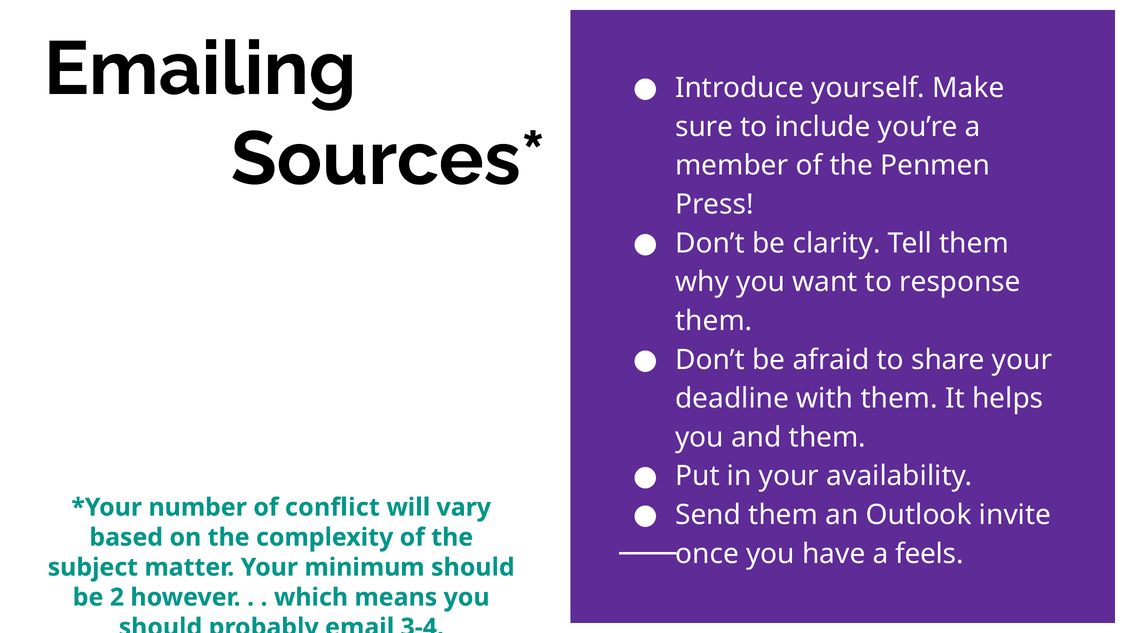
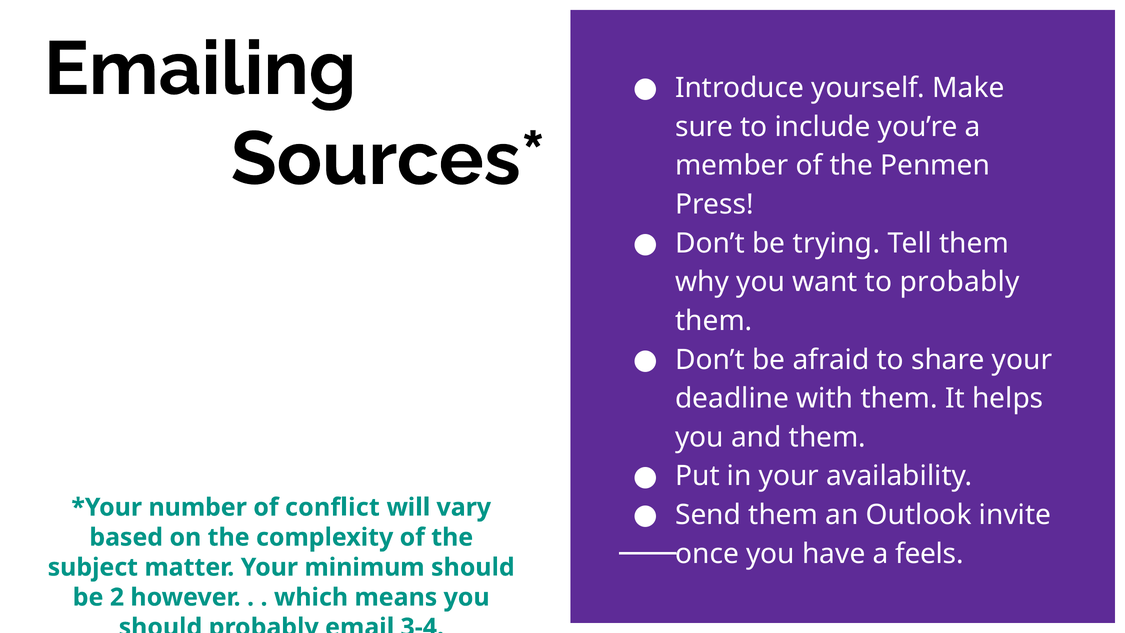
clarity: clarity -> trying (836, 243)
to response: response -> probably (960, 282)
